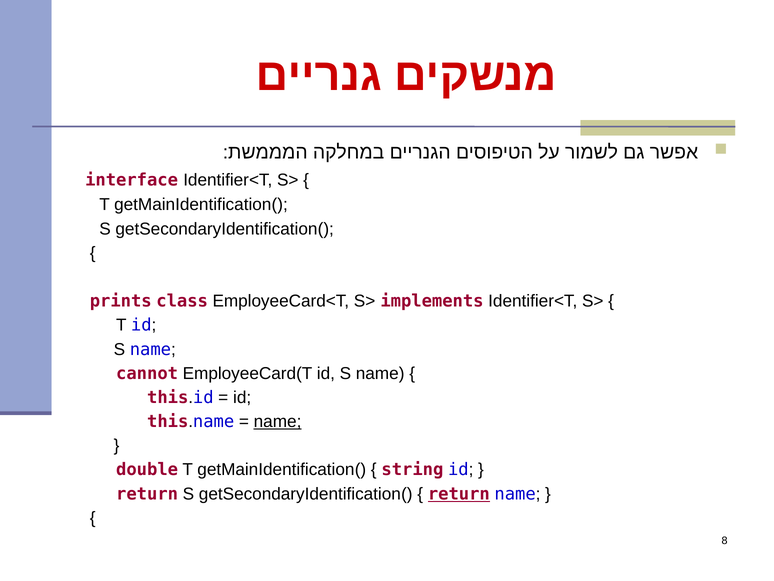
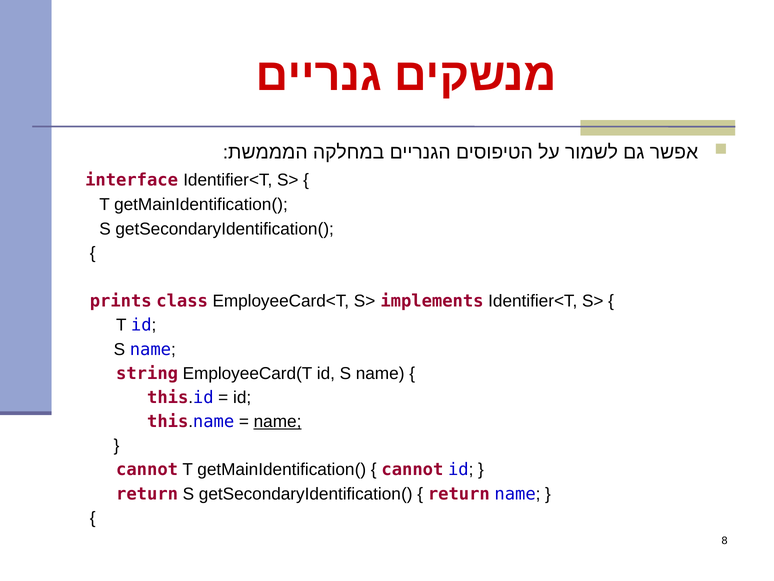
cannot: cannot -> string (147, 373)
double: double -> cannot (147, 469)
string: string -> cannot (412, 469)
return underline: present -> none (459, 493)
